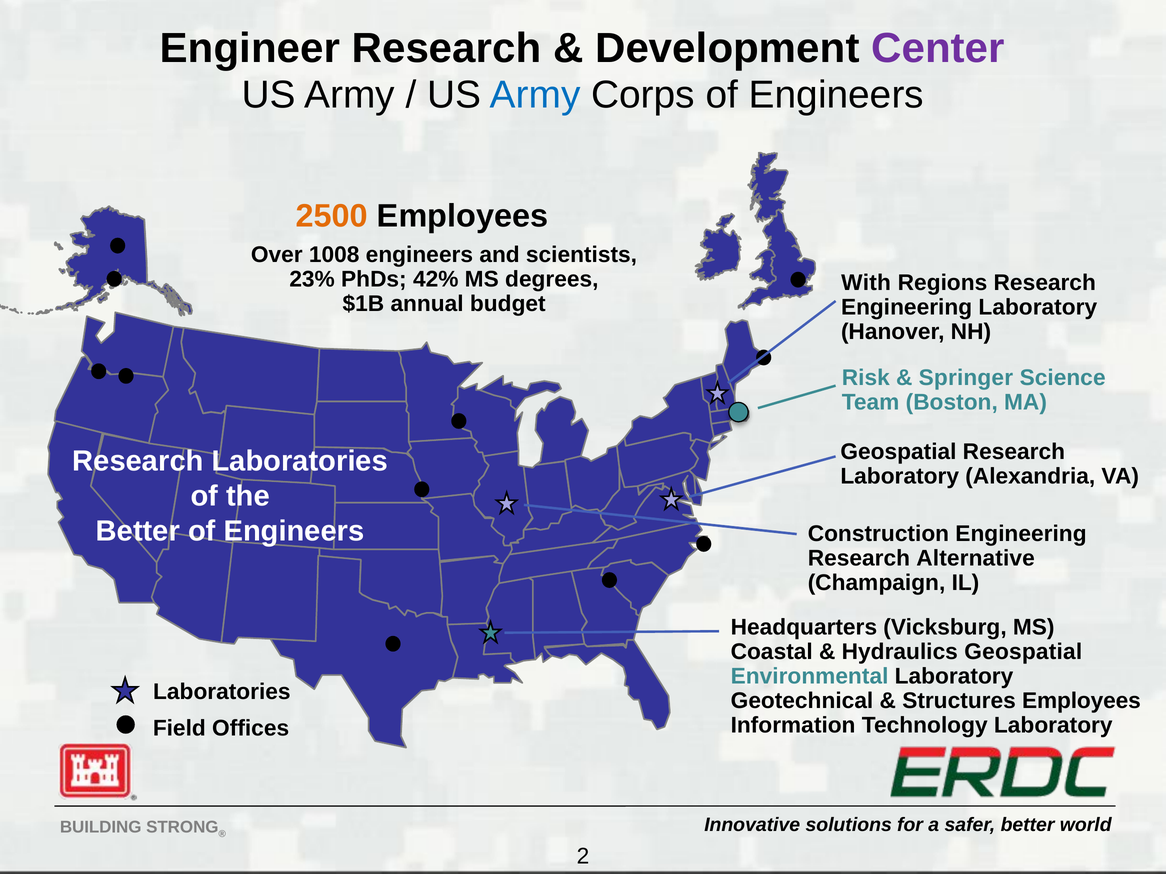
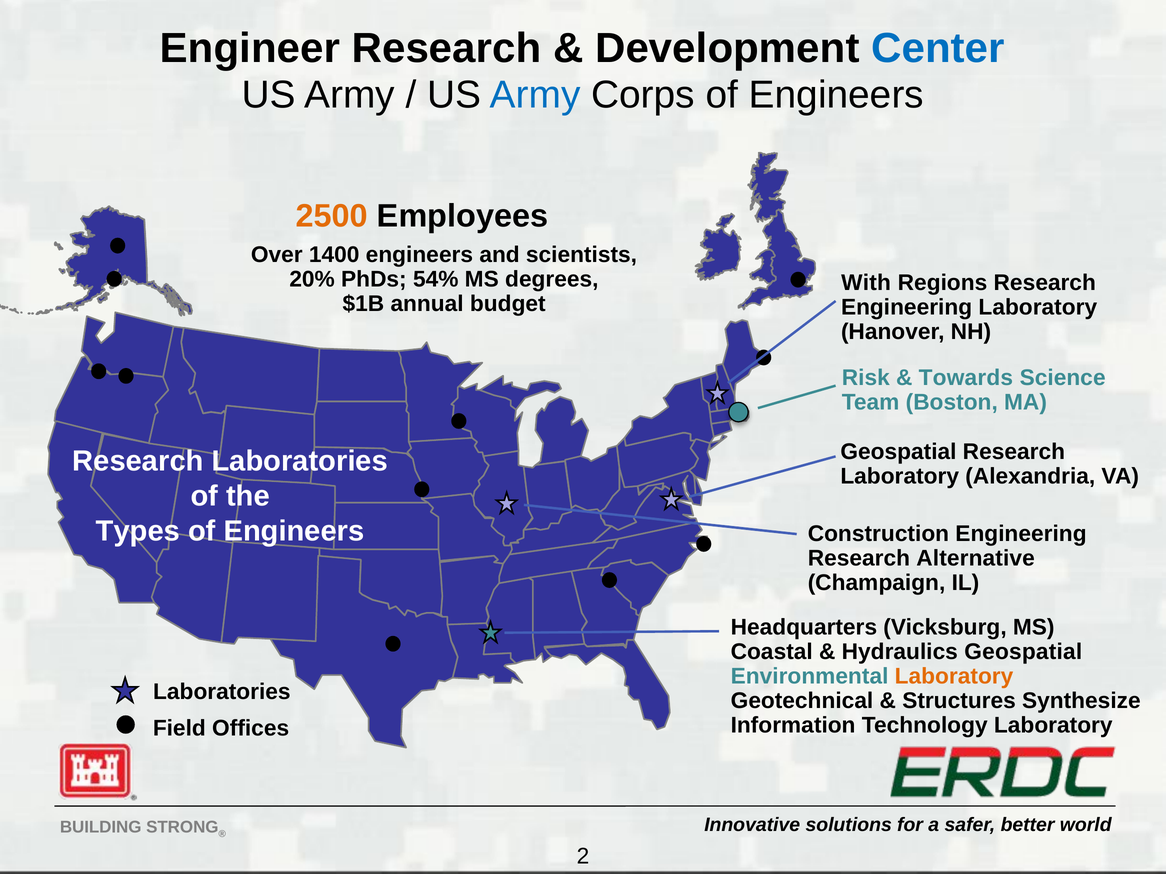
Center colour: purple -> blue (938, 48)
1008: 1008 -> 1400 (334, 255)
23%: 23% -> 20% (312, 279)
42%: 42% -> 54% (436, 279)
Springer: Springer -> Towards (966, 378)
Better: Better -> Types (138, 531)
Laboratory colour: black -> orange (954, 677)
Structures Employees: Employees -> Synthesize (1081, 701)
